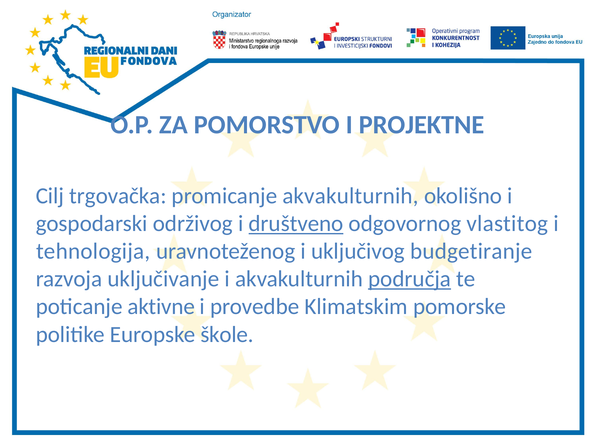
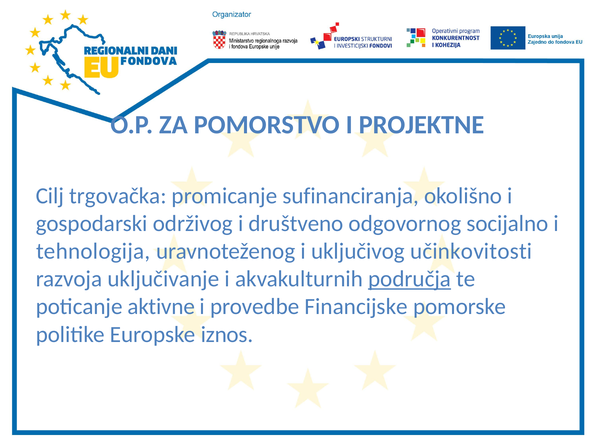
promicanje akvakulturnih: akvakulturnih -> sufinanciranja (351, 196)
društveno underline: present -> none (296, 224)
vlastitog: vlastitog -> socijalno (507, 224)
budgetiranje: budgetiranje -> učinkovitosti (471, 251)
Klimatskim: Klimatskim -> Financijske (356, 307)
škole: škole -> iznos (227, 335)
